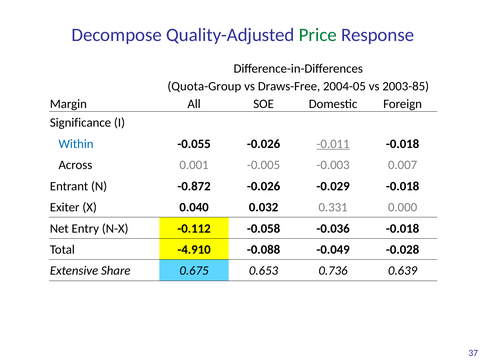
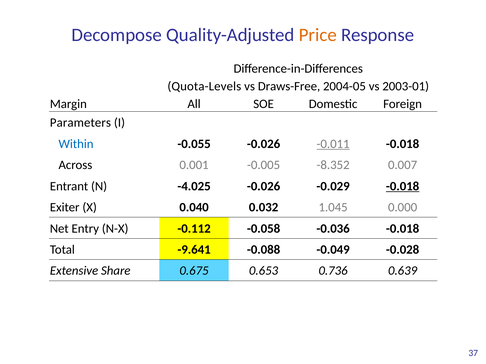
Price colour: green -> orange (318, 35)
Quota-Group: Quota-Group -> Quota-Levels (204, 86)
2003-85: 2003-85 -> 2003-01 (406, 86)
Significance: Significance -> Parameters (80, 123)
-0.003: -0.003 -> -8.352 (333, 165)
-0.872: -0.872 -> -4.025 (194, 186)
-0.018 underline: none -> present (403, 186)
0.331: 0.331 -> 1.045 (333, 208)
-4.910: -4.910 -> -9.641 (194, 250)
